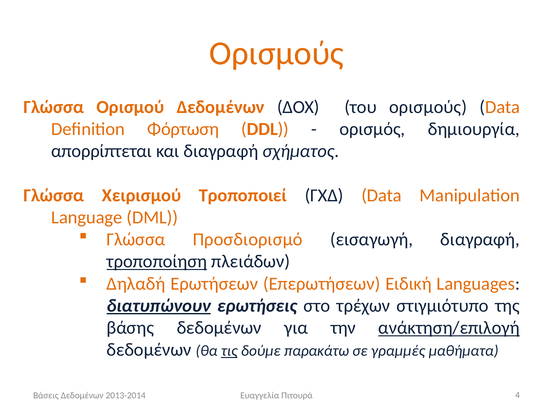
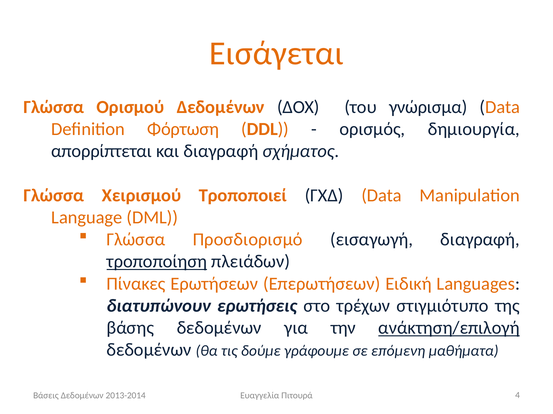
Ορισμούς: Ορισμούς -> Εισάγεται (276, 54)
του ορισμούς: ορισμούς -> γνώρισμα (428, 107)
Δηλαδή: Δηλαδή -> Πίνακες (136, 284)
διατυπώνουν underline: present -> none (159, 306)
τις underline: present -> none (229, 352)
παρακάτω: παρακάτω -> γράφουμε (316, 352)
γραμμές: γραμμές -> επόμενη (398, 352)
